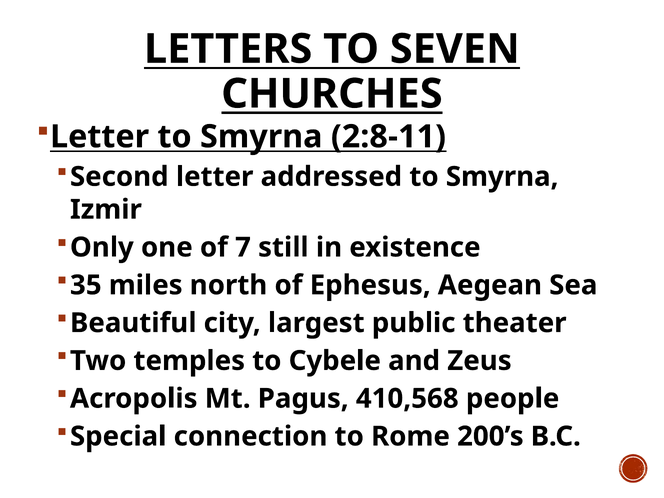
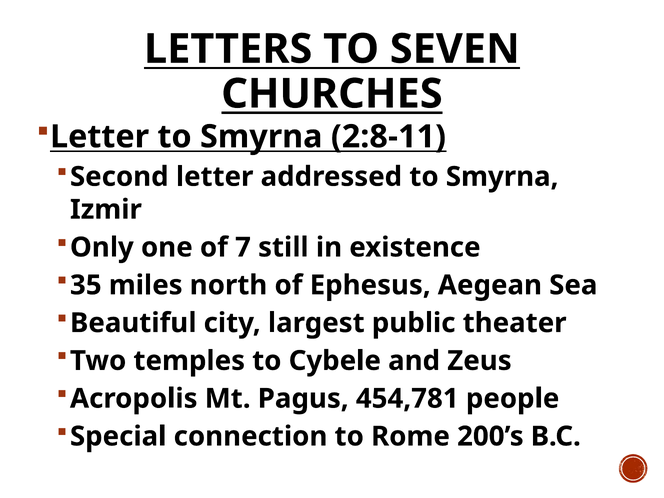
410,568: 410,568 -> 454,781 (407, 399)
